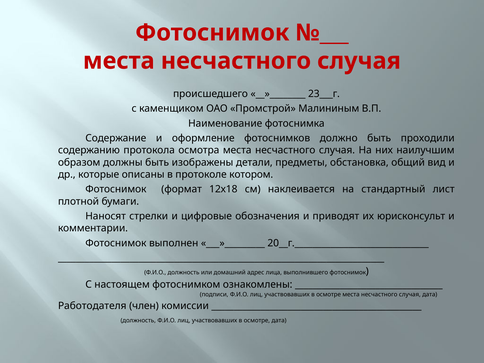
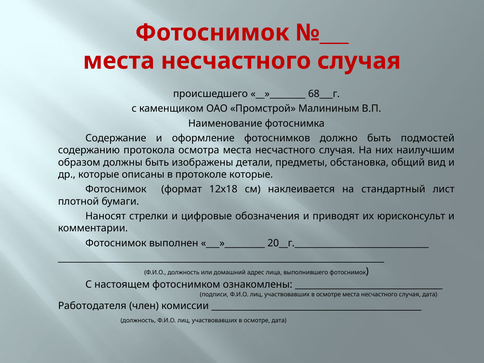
23___г: 23___г -> 68___г (324, 94)
проходили: проходили -> подмостей (428, 138)
протоколе котором: котором -> которые (251, 174)
